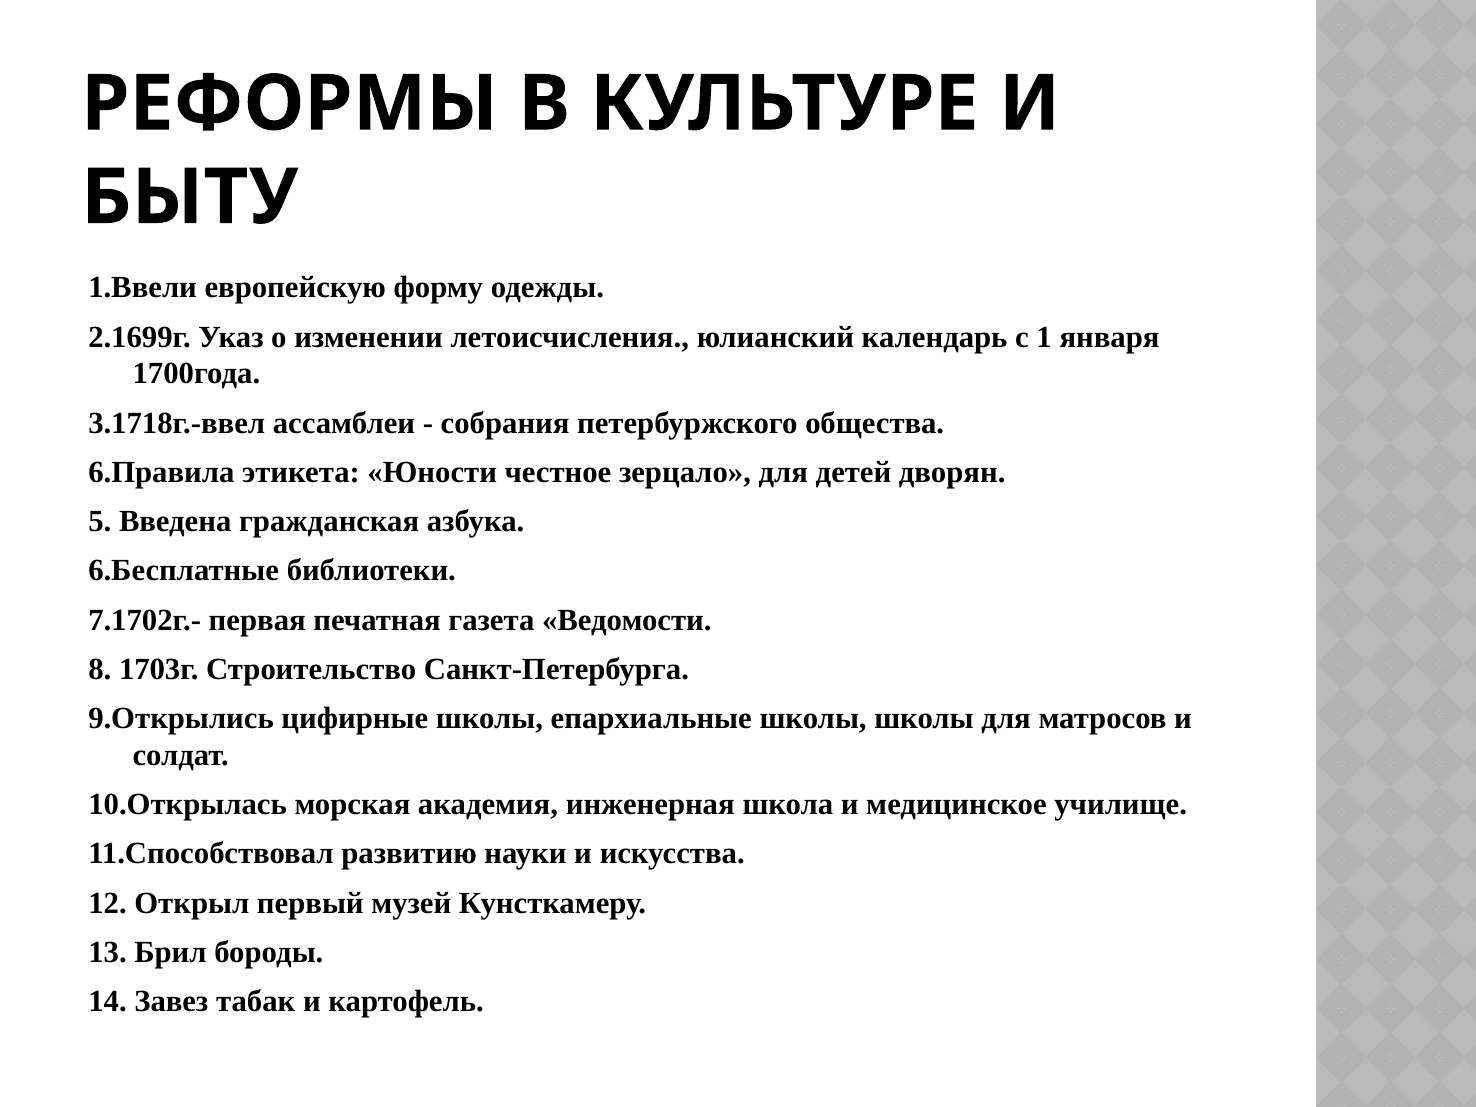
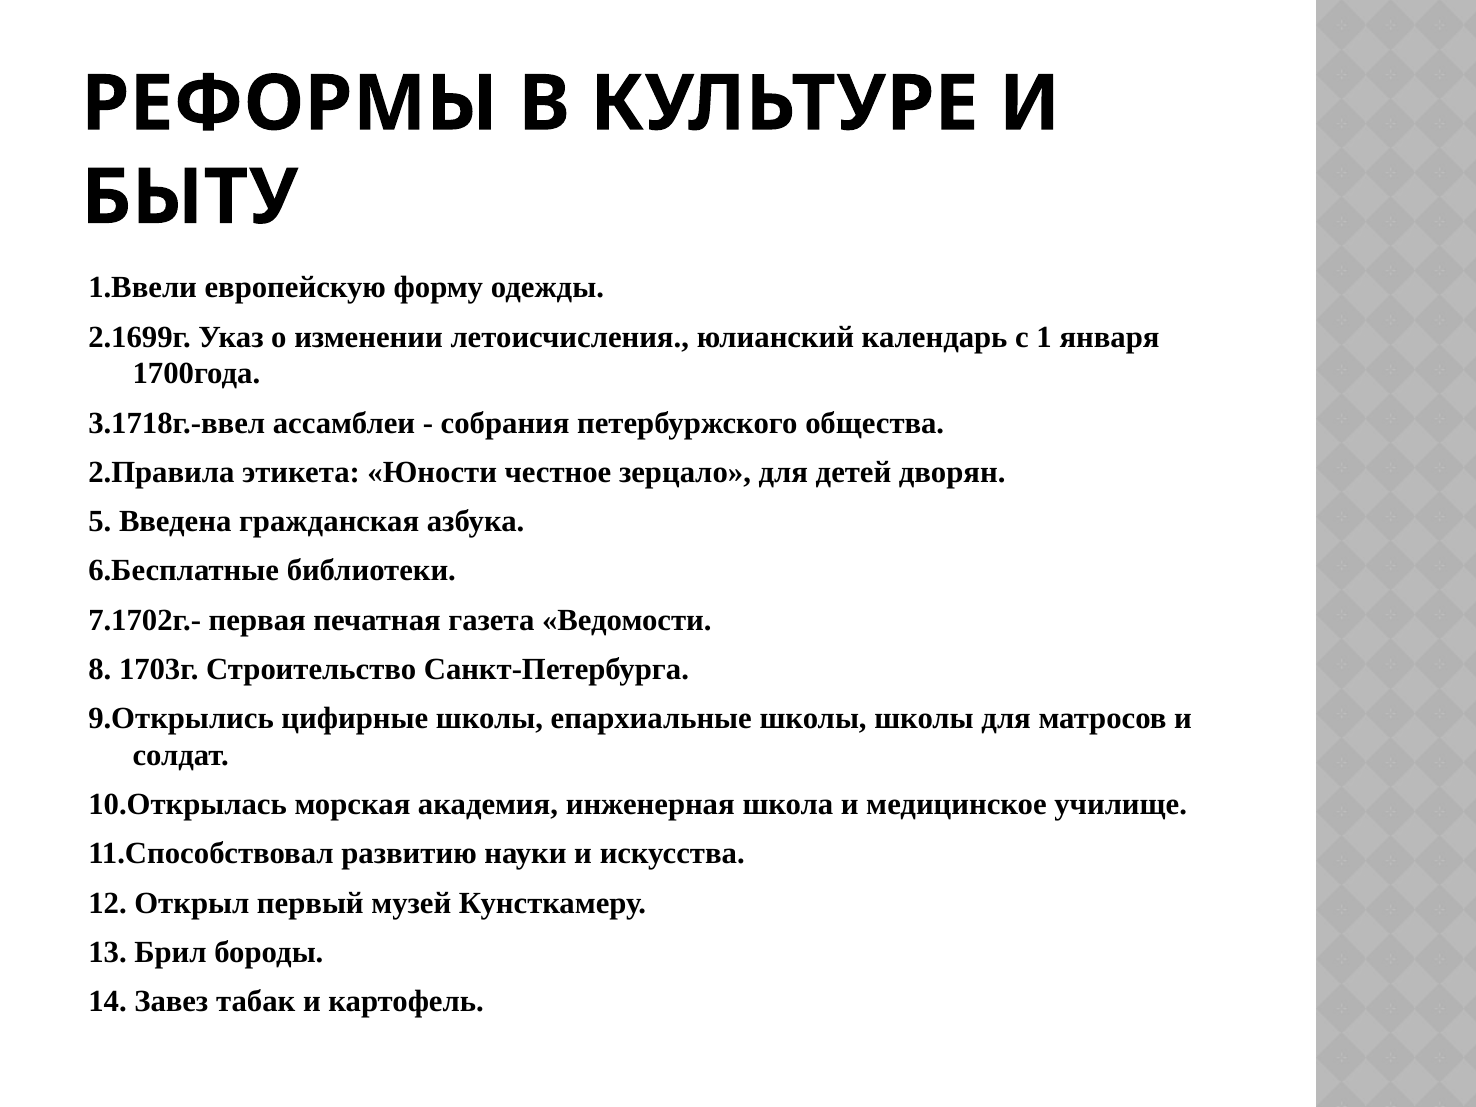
6.Правила: 6.Правила -> 2.Правила (161, 472)
